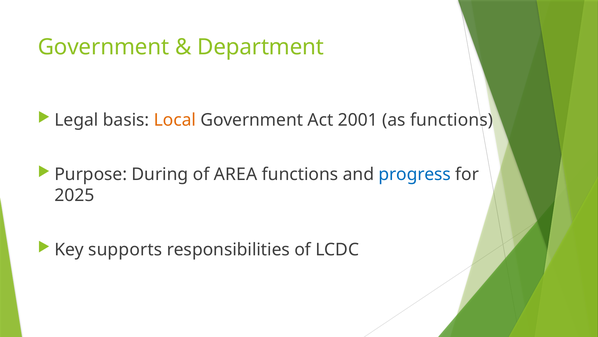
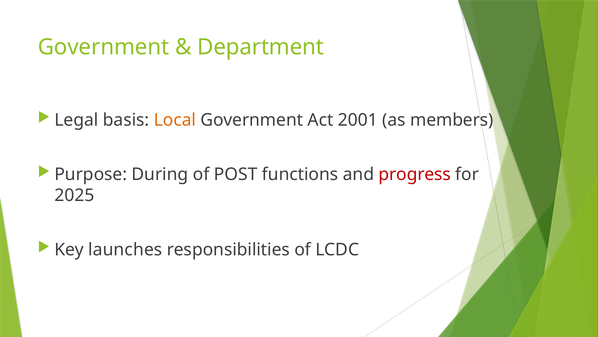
as functions: functions -> members (452, 120)
AREA: AREA -> POST (236, 174)
progress colour: blue -> red (415, 174)
supports: supports -> launches (125, 249)
